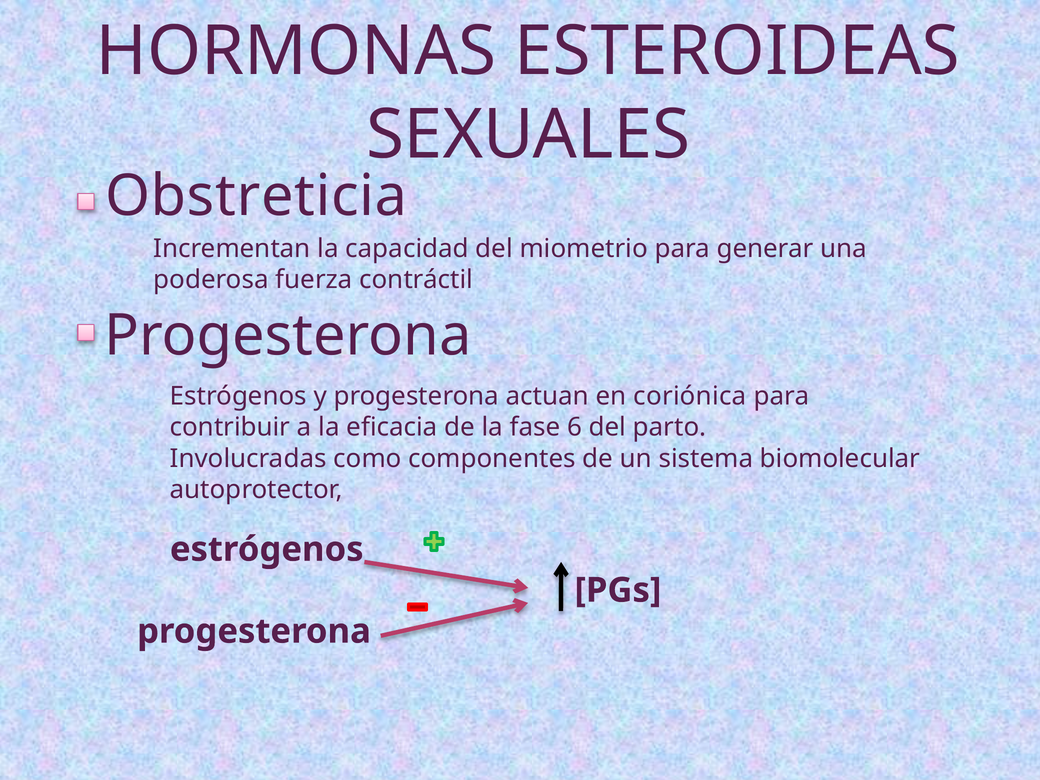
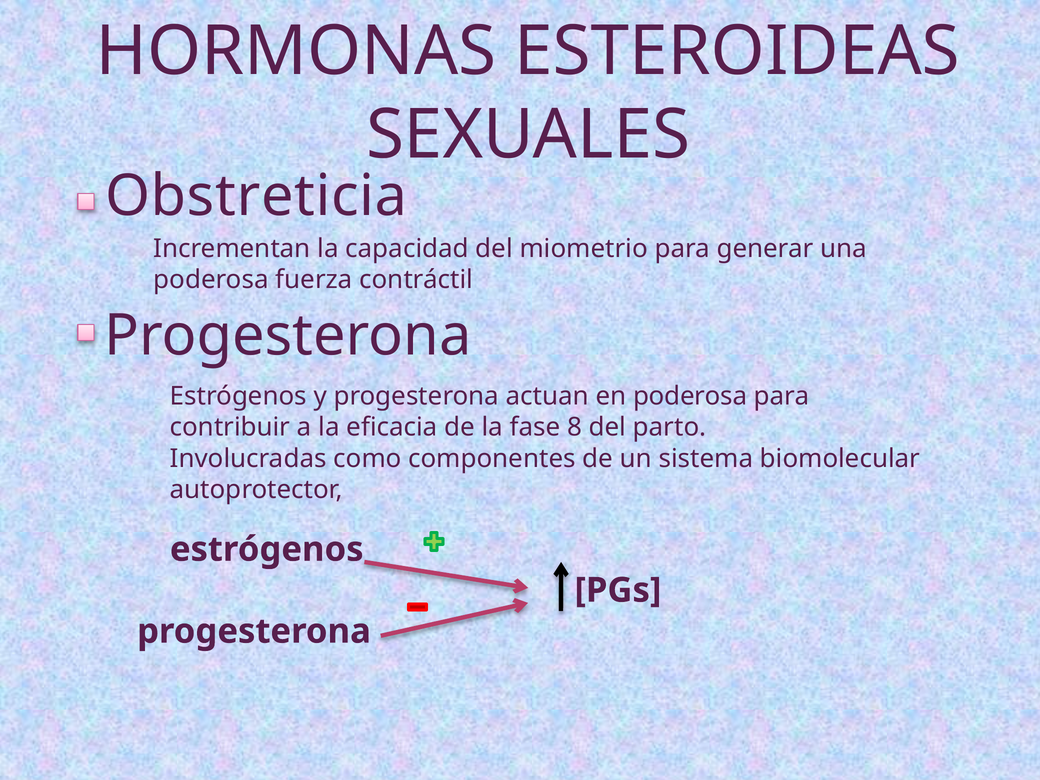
en coriónica: coriónica -> poderosa (690, 396)
6: 6 -> 8 (575, 427)
